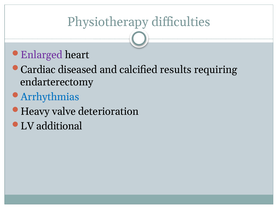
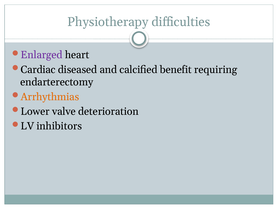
results: results -> benefit (176, 69)
Arrhythmias colour: blue -> orange (50, 97)
Heavy: Heavy -> Lower (35, 111)
additional: additional -> inhibitors (59, 126)
